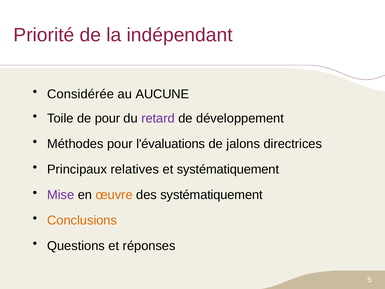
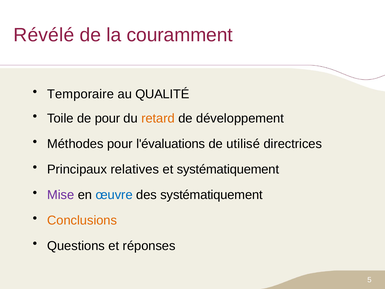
Priorité: Priorité -> Révélé (44, 35)
indépendant: indépendant -> couramment (180, 35)
Considérée: Considérée -> Temporaire (81, 94)
AUCUNE: AUCUNE -> QUALITÉ (162, 94)
retard colour: purple -> orange (158, 118)
jalons: jalons -> utilisé (243, 144)
œuvre colour: orange -> blue (114, 195)
